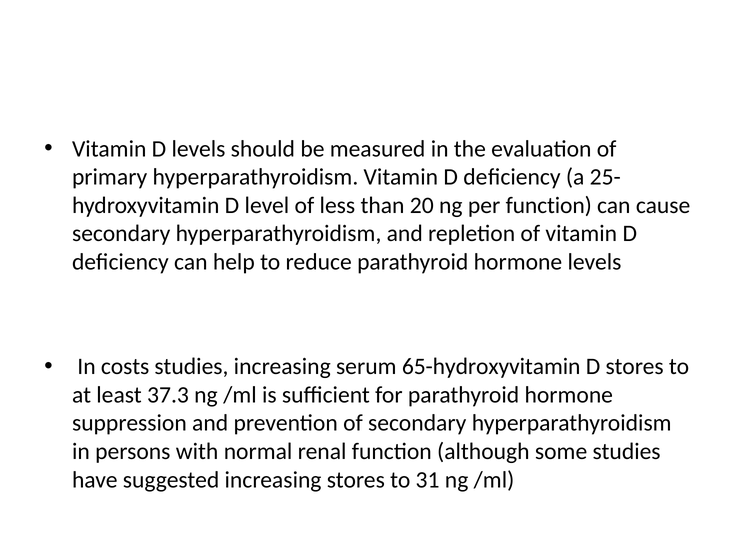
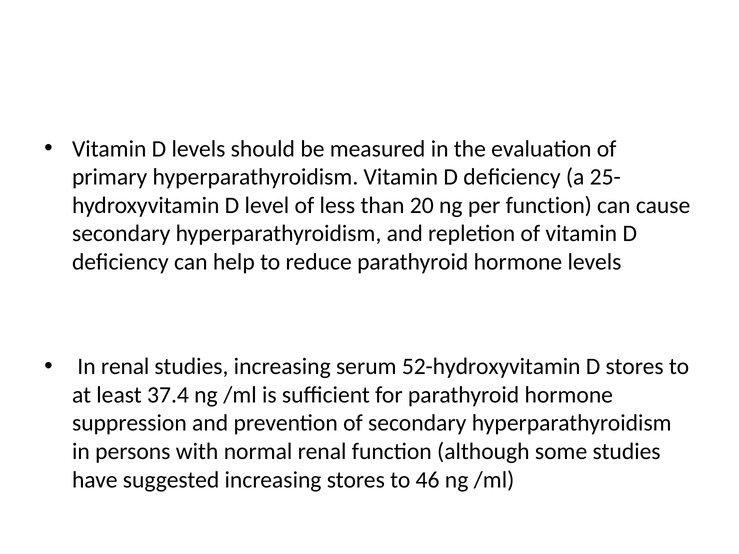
In costs: costs -> renal (125, 367)
65-hydroxyvitamin: 65-hydroxyvitamin -> 52-hydroxyvitamin (491, 367)
37.3: 37.3 -> 37.4 (168, 395)
31: 31 -> 46 (428, 480)
